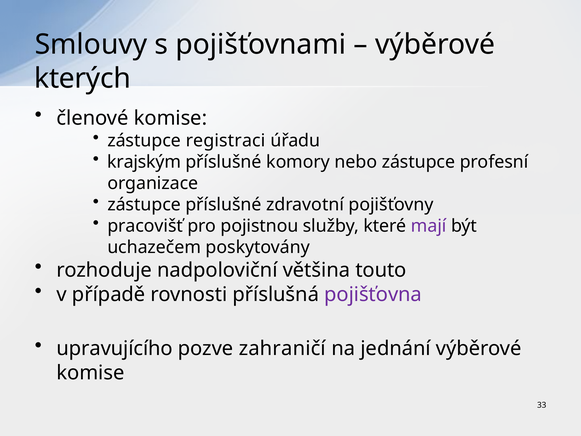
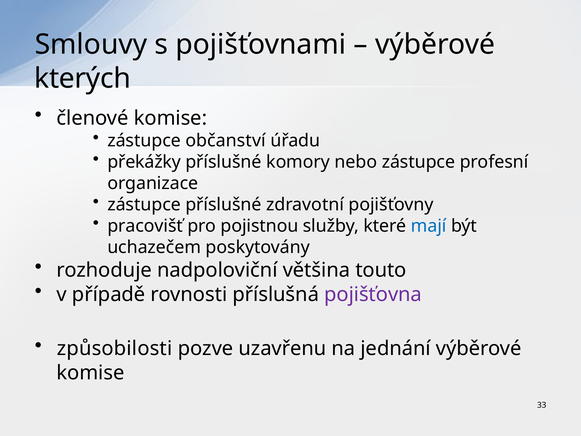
registraci: registraci -> občanství (226, 141)
krajským: krajským -> překážky (144, 162)
mají colour: purple -> blue (429, 226)
upravujícího: upravujícího -> způsobilosti (115, 348)
zahraničí: zahraničí -> uzavřenu (282, 348)
